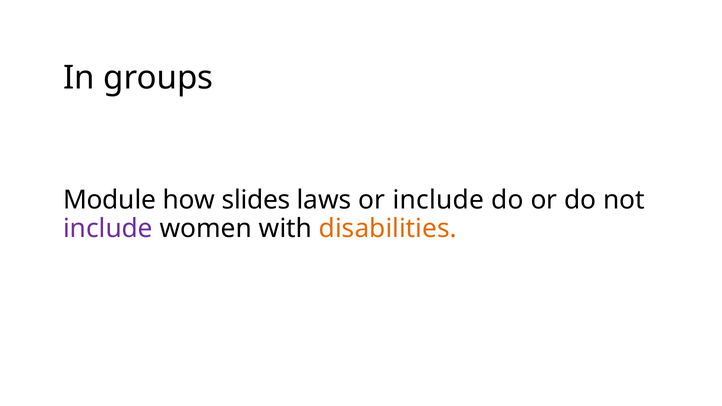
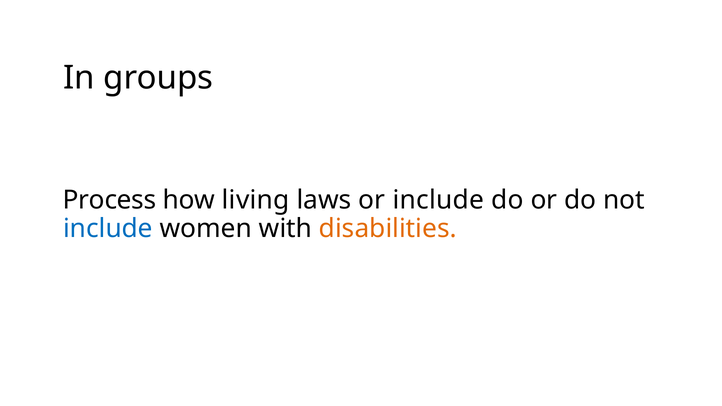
Module: Module -> Process (110, 200)
slides: slides -> living (256, 200)
include colour: purple -> blue (108, 229)
